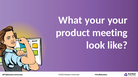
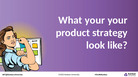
meeting: meeting -> strategy (110, 33)
